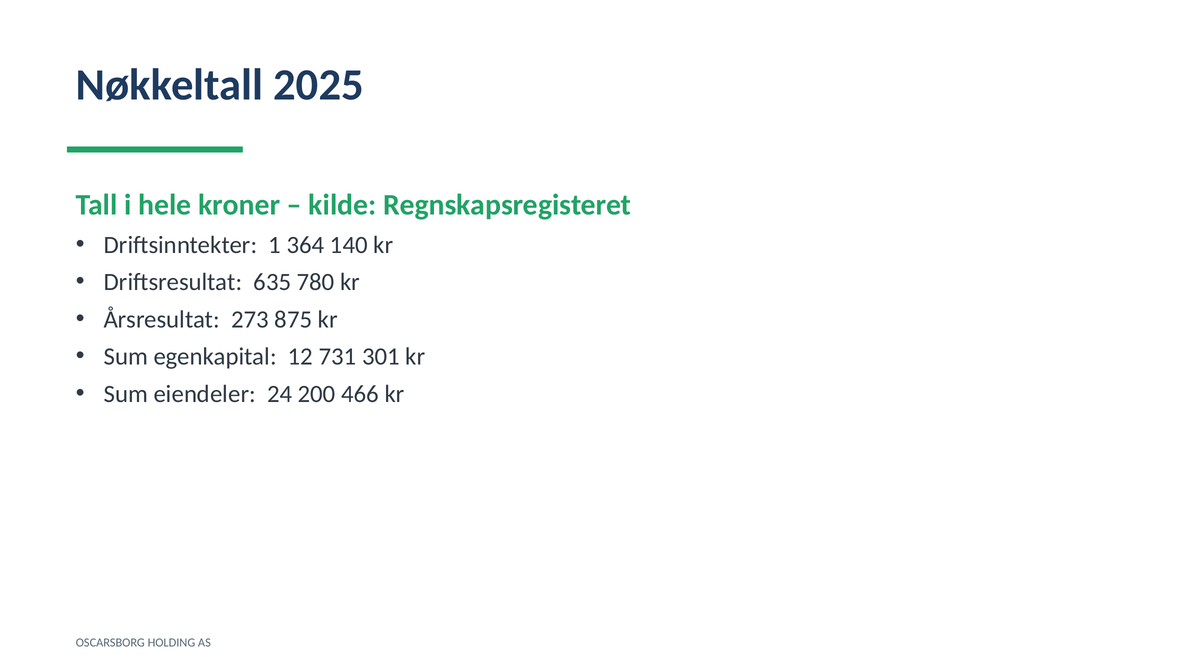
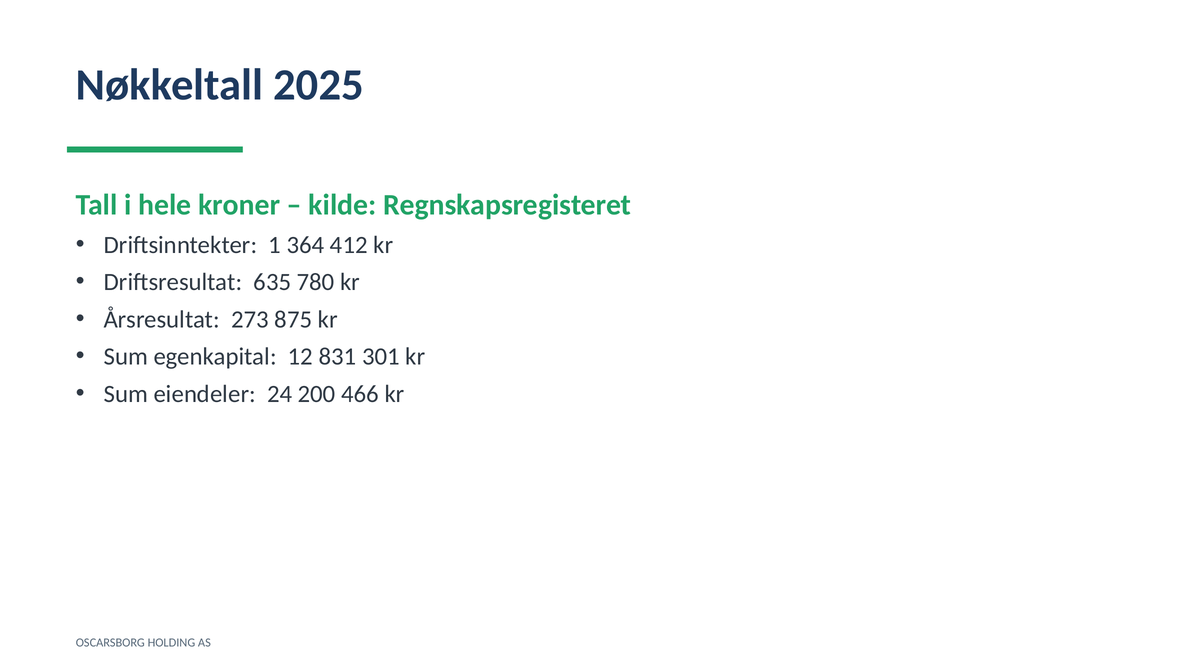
140: 140 -> 412 (349, 245)
731: 731 -> 831 (337, 357)
